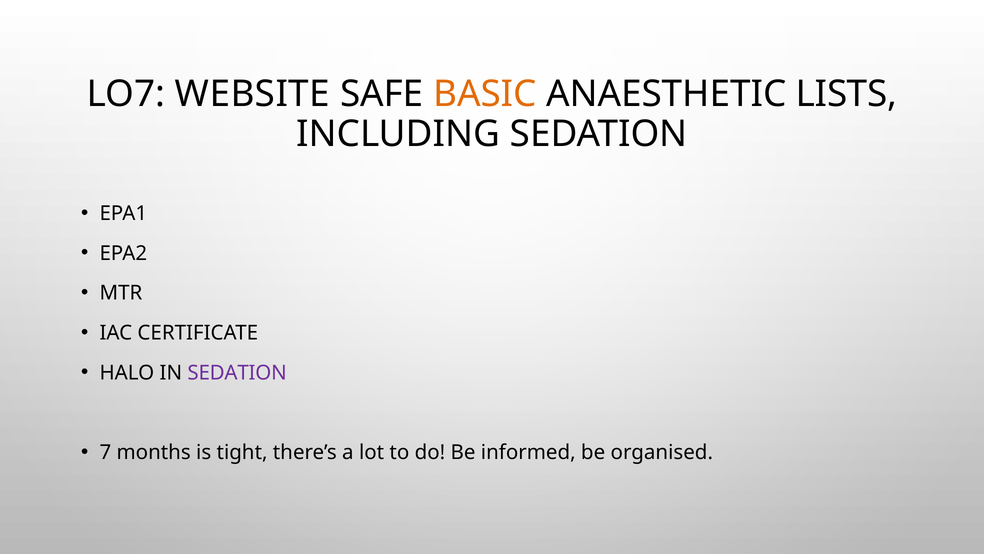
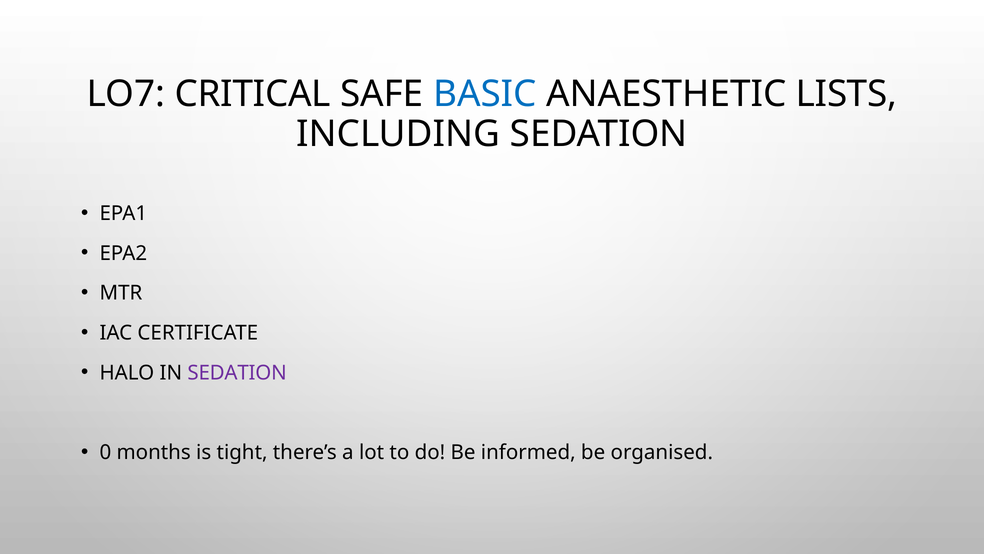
WEBSITE: WEBSITE -> CRITICAL (253, 94)
BASIC colour: orange -> blue (485, 94)
7: 7 -> 0 (105, 452)
